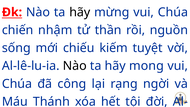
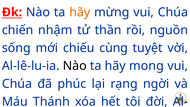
hãy colour: black -> orange (80, 12)
kiếm: kiếm -> cùng (114, 48)
công: công -> phúc (72, 84)
